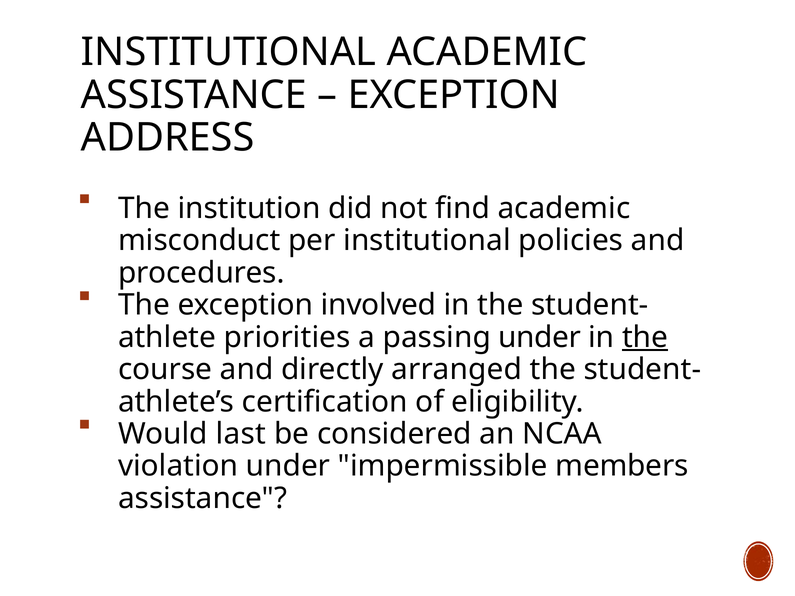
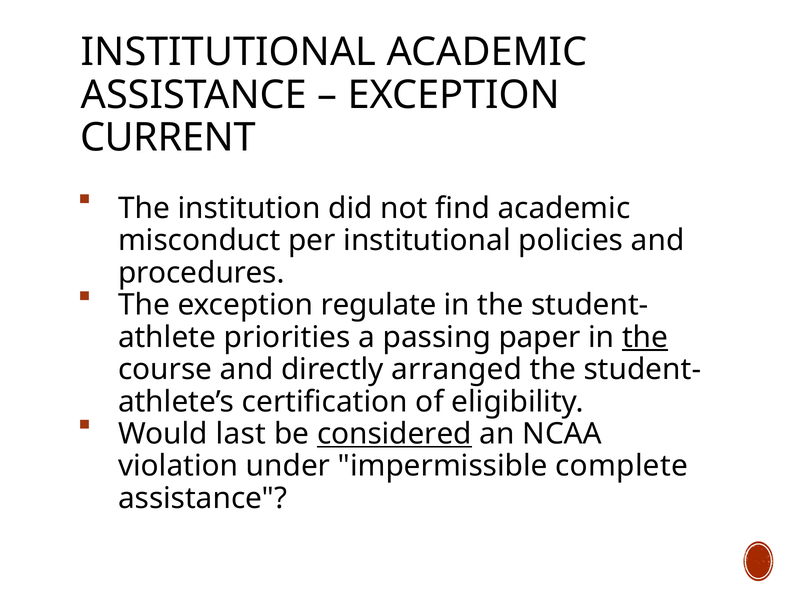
ADDRESS: ADDRESS -> CURRENT (168, 138)
involved: involved -> regulate (379, 305)
passing under: under -> paper (540, 337)
considered underline: none -> present (394, 434)
members: members -> complete (622, 466)
